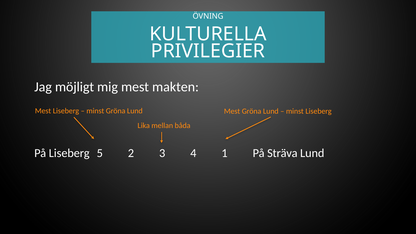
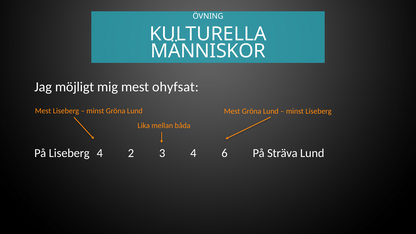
PRIVILEGIER: PRIVILEGIER -> MÄNNISKOR (208, 51)
makten: makten -> ohyfsat (175, 87)
Liseberg 5: 5 -> 4 (100, 153)
1: 1 -> 6 (225, 153)
